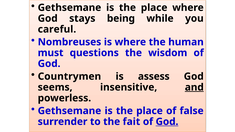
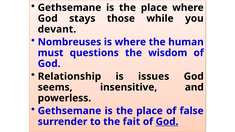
being: being -> those (121, 18)
careful: careful -> devant (57, 29)
Countrymen: Countrymen -> Relationship (69, 77)
assess: assess -> issues (154, 77)
and underline: present -> none (194, 87)
